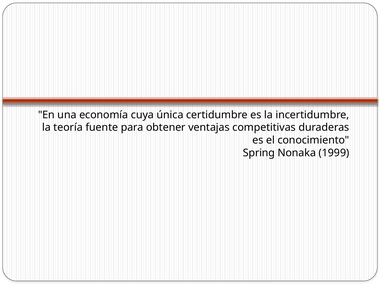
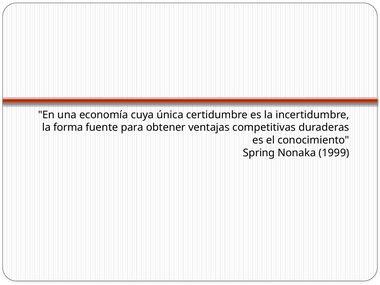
teoría: teoría -> forma (68, 128)
